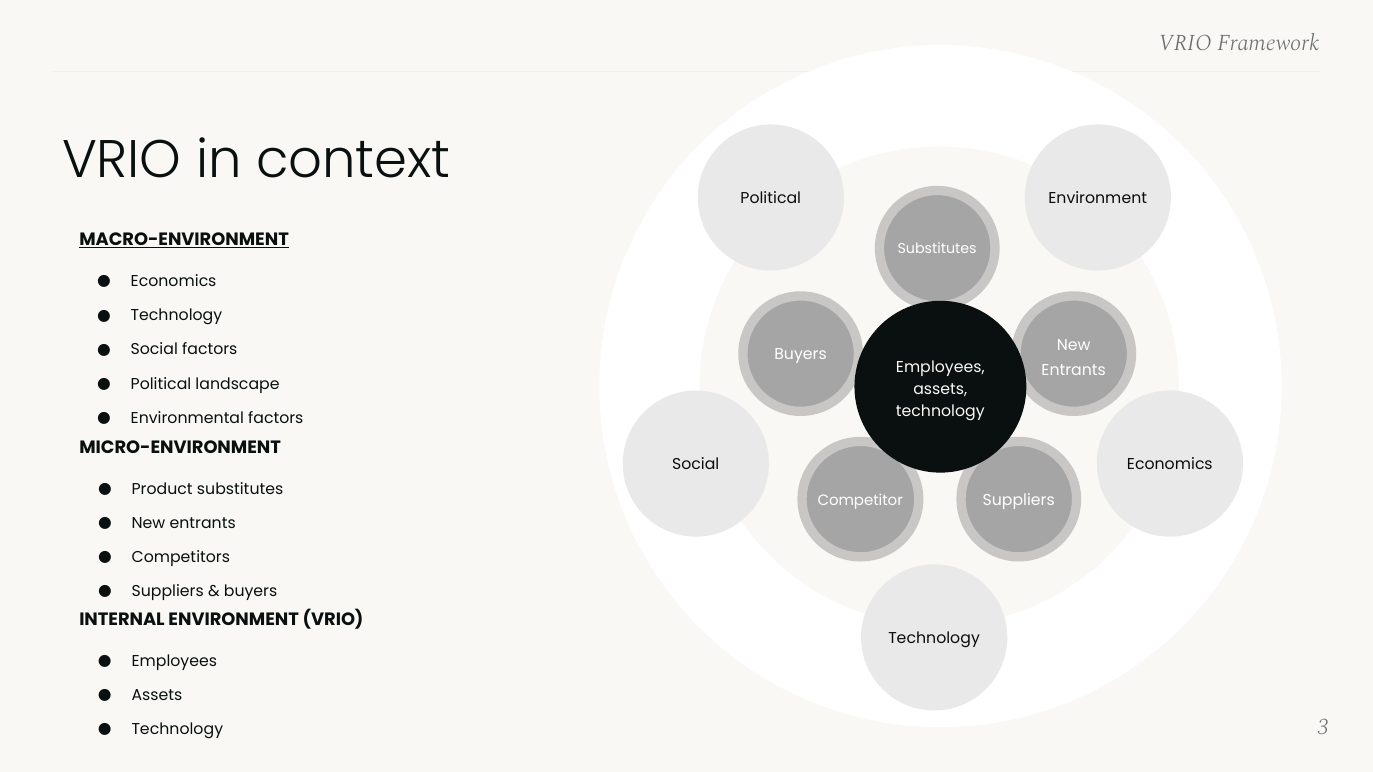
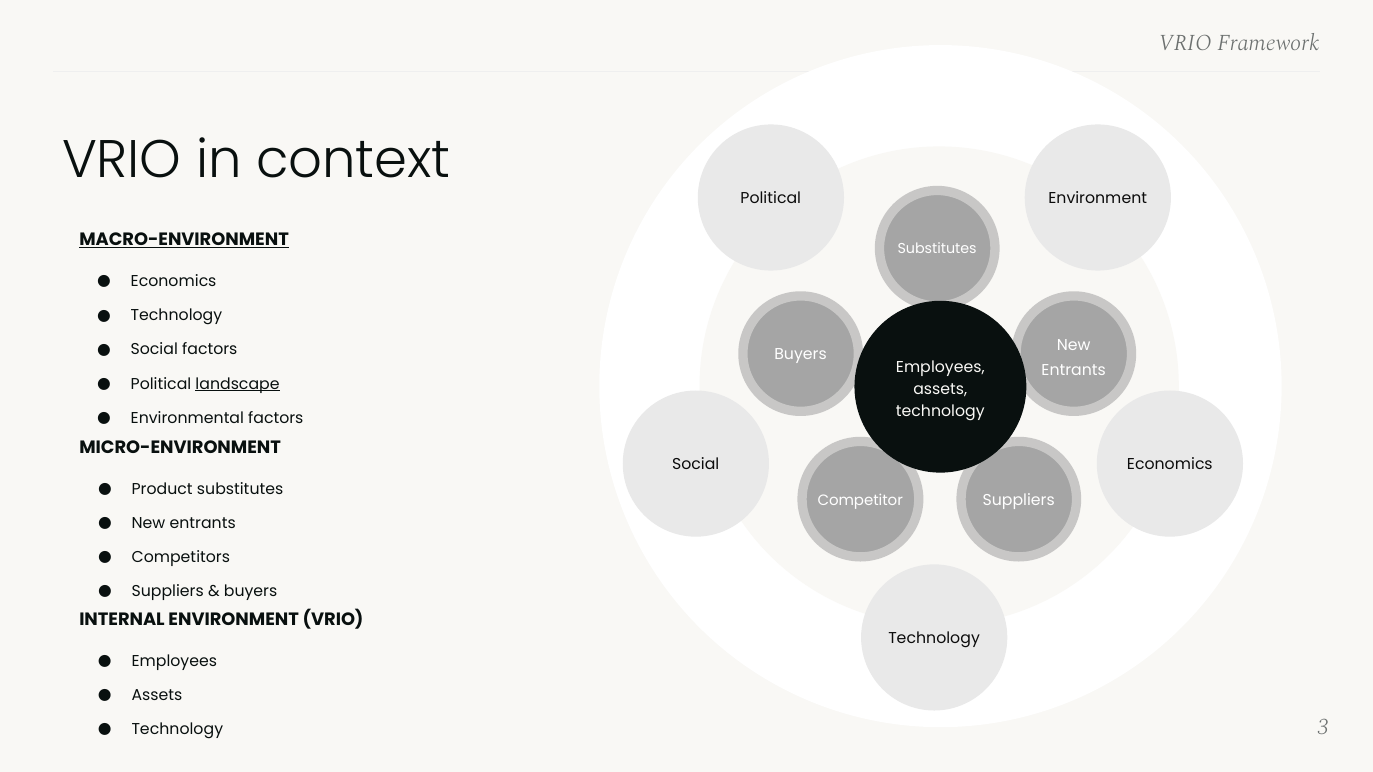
landscape underline: none -> present (238, 384)
